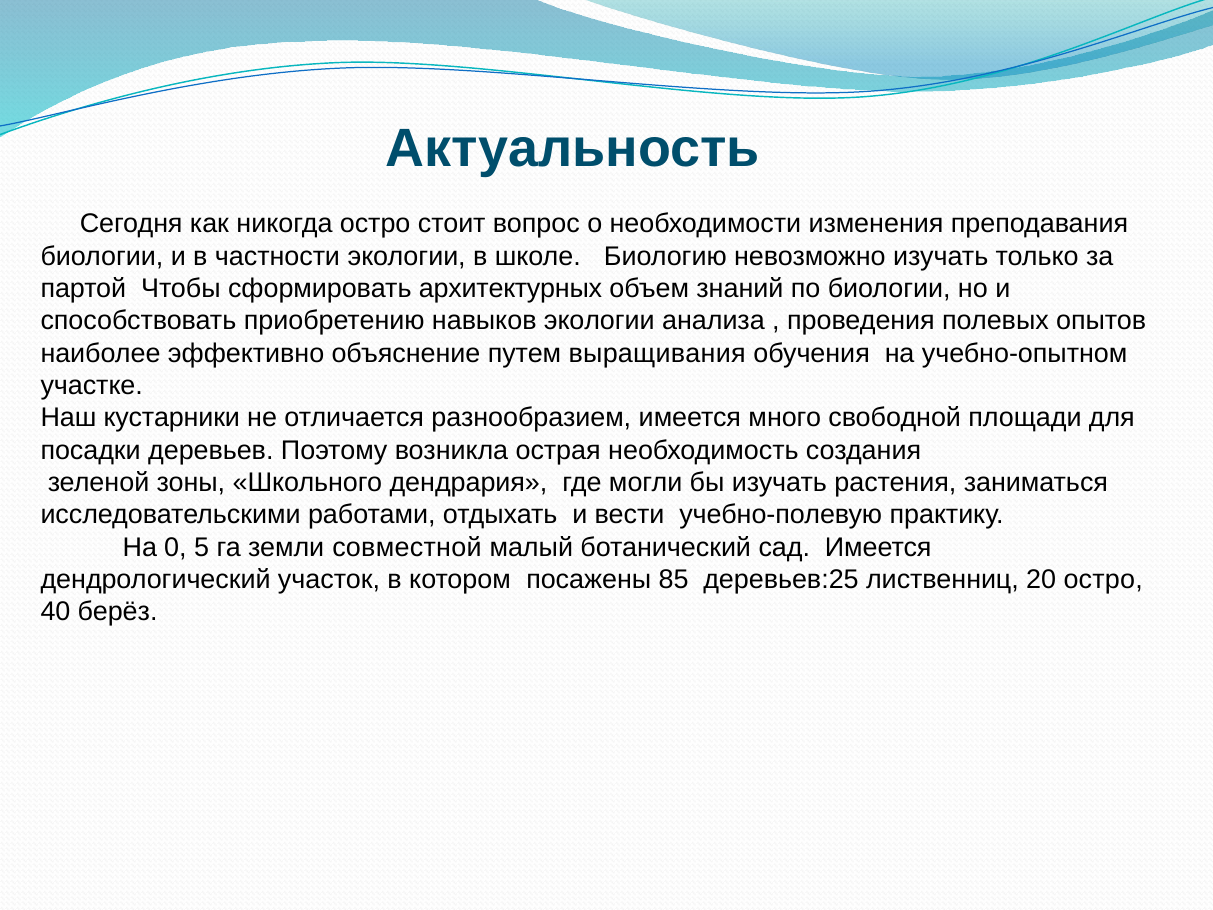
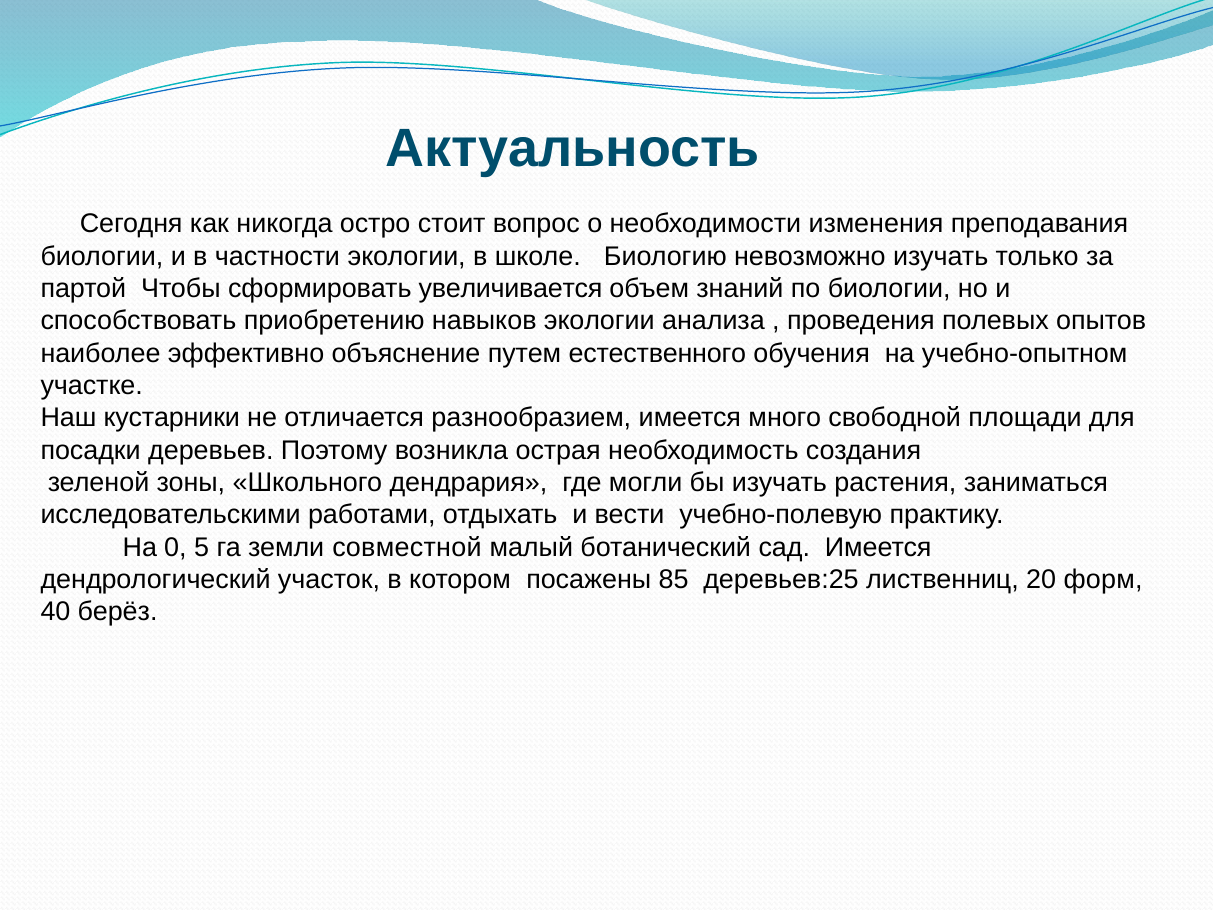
архитектурных: архитектурных -> увеличивается (511, 289)
выращивания: выращивания -> естественного (657, 353)
20 остро: остро -> форм (1103, 580)
